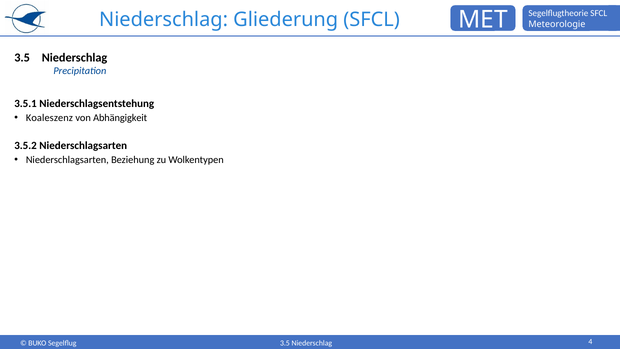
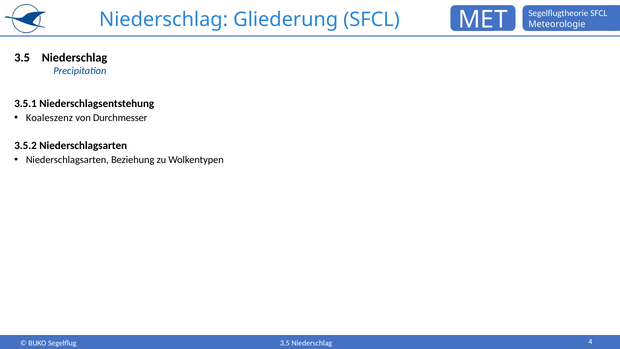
Abhängigkeit: Abhängigkeit -> Durchmesser (120, 118)
